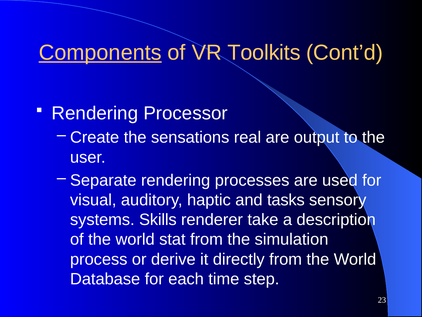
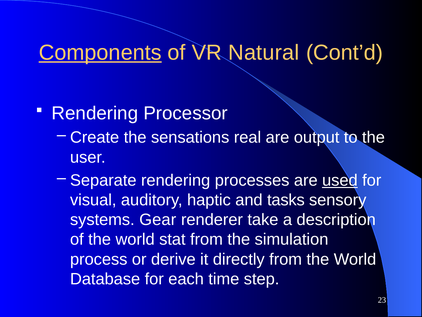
Toolkits: Toolkits -> Natural (264, 53)
used underline: none -> present (340, 180)
Skills: Skills -> Gear (158, 219)
